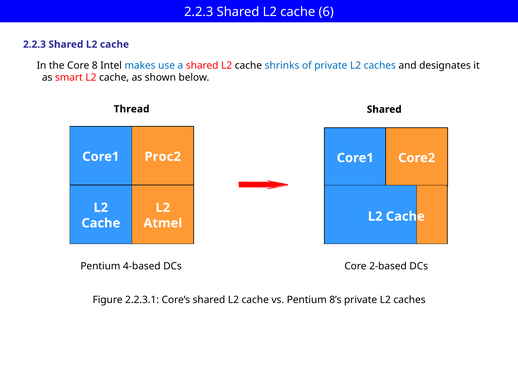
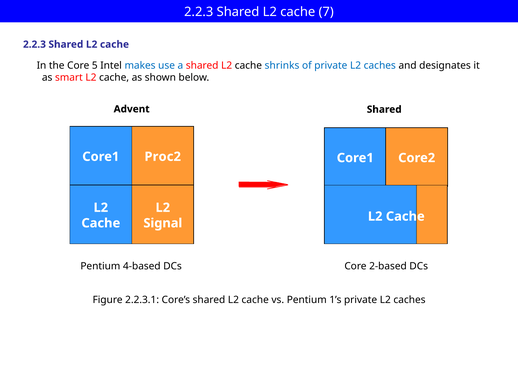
6: 6 -> 7 (326, 12)
8: 8 -> 5 (95, 66)
Thread: Thread -> Advent (132, 109)
Atmel: Atmel -> Signal (163, 223)
8’s: 8’s -> 1’s (335, 300)
